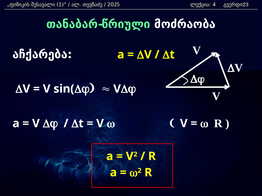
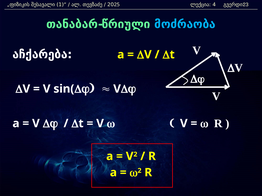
მოძრაობა colour: white -> light blue (185, 24)
